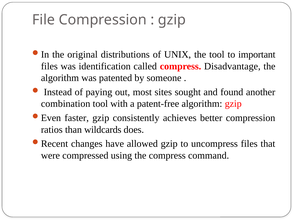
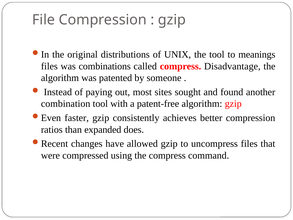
important: important -> meanings (257, 54)
identification: identification -> combinations (105, 66)
wildcards: wildcards -> expanded (103, 129)
